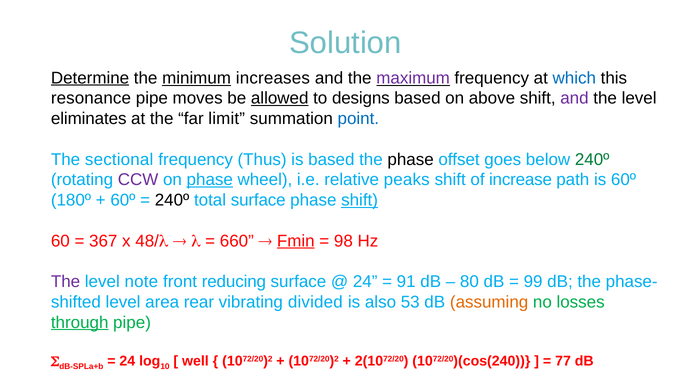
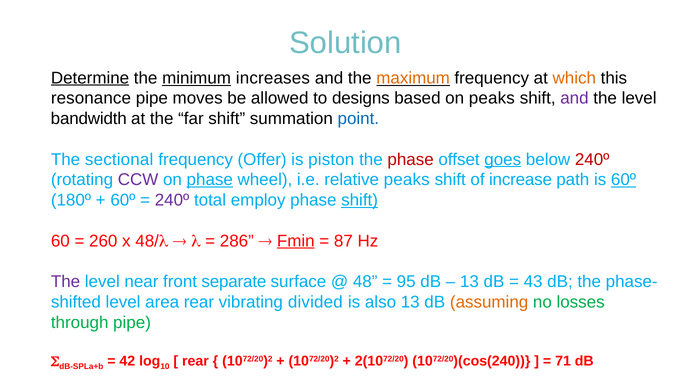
maximum colour: purple -> orange (413, 78)
which colour: blue -> orange (574, 78)
allowed underline: present -> none (280, 98)
on above: above -> peaks (492, 98)
eliminates: eliminates -> bandwidth (89, 119)
far limit: limit -> shift (227, 119)
Thus: Thus -> Offer (262, 159)
is based: based -> piston (331, 159)
phase colour: black -> red (411, 159)
goes underline: none -> present (503, 159)
240º colour: green -> red (592, 159)
60º underline: none -> present (624, 180)
240º colour: black -> purple (172, 200)
total surface: surface -> employ (258, 200)
367: 367 -> 260 (103, 241)
660: 660 -> 286 (237, 241)
98: 98 -> 87 (343, 241)
note: note -> near (141, 282)
reducing: reducing -> separate (234, 282)
24: 24 -> 48 (365, 282)
91: 91 -> 95 (406, 282)
80: 80 -> 13 (469, 282)
99: 99 -> 43 (533, 282)
also 53: 53 -> 13 (410, 302)
through underline: present -> none (80, 322)
24: 24 -> 42 (127, 361)
well: well -> rear (195, 361)
77: 77 -> 71 (563, 361)
